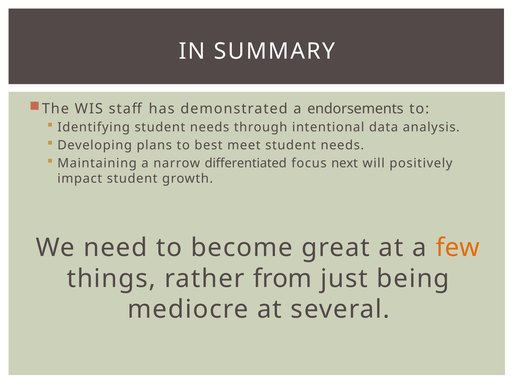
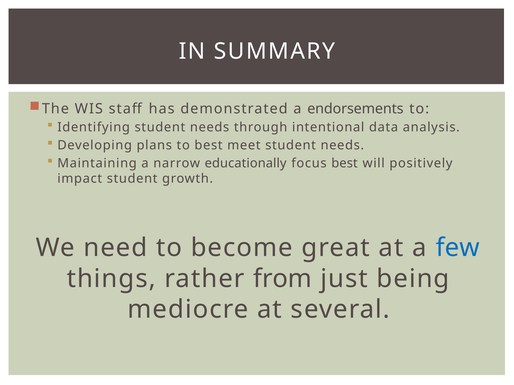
differentiated: differentiated -> educationally (246, 163)
focus next: next -> best (345, 163)
few colour: orange -> blue (458, 248)
